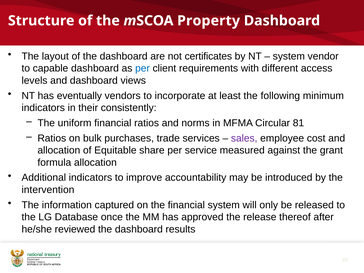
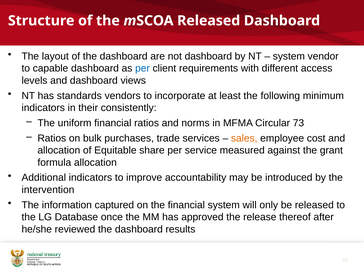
mSCOA Property: Property -> Released (209, 21)
not certificates: certificates -> dashboard (208, 56)
eventually: eventually -> standards (79, 96)
81: 81 -> 73 (298, 123)
sales colour: purple -> orange (244, 138)
